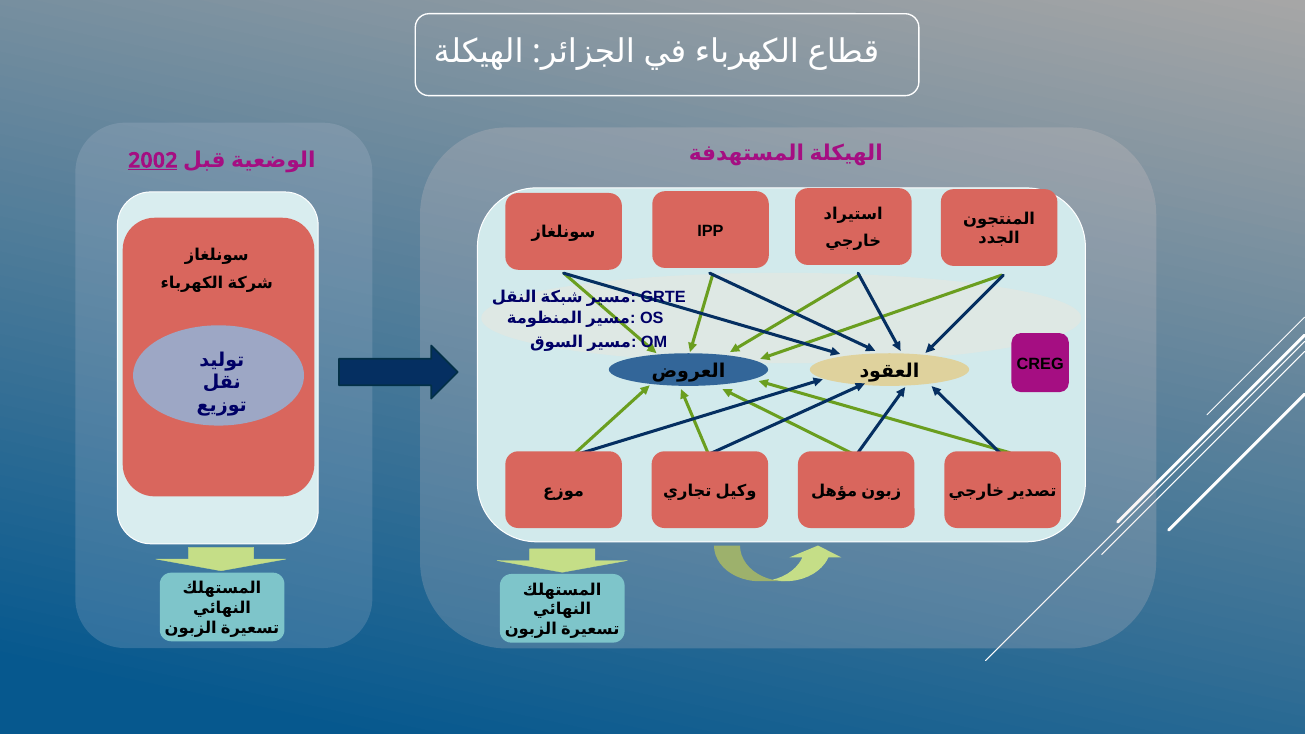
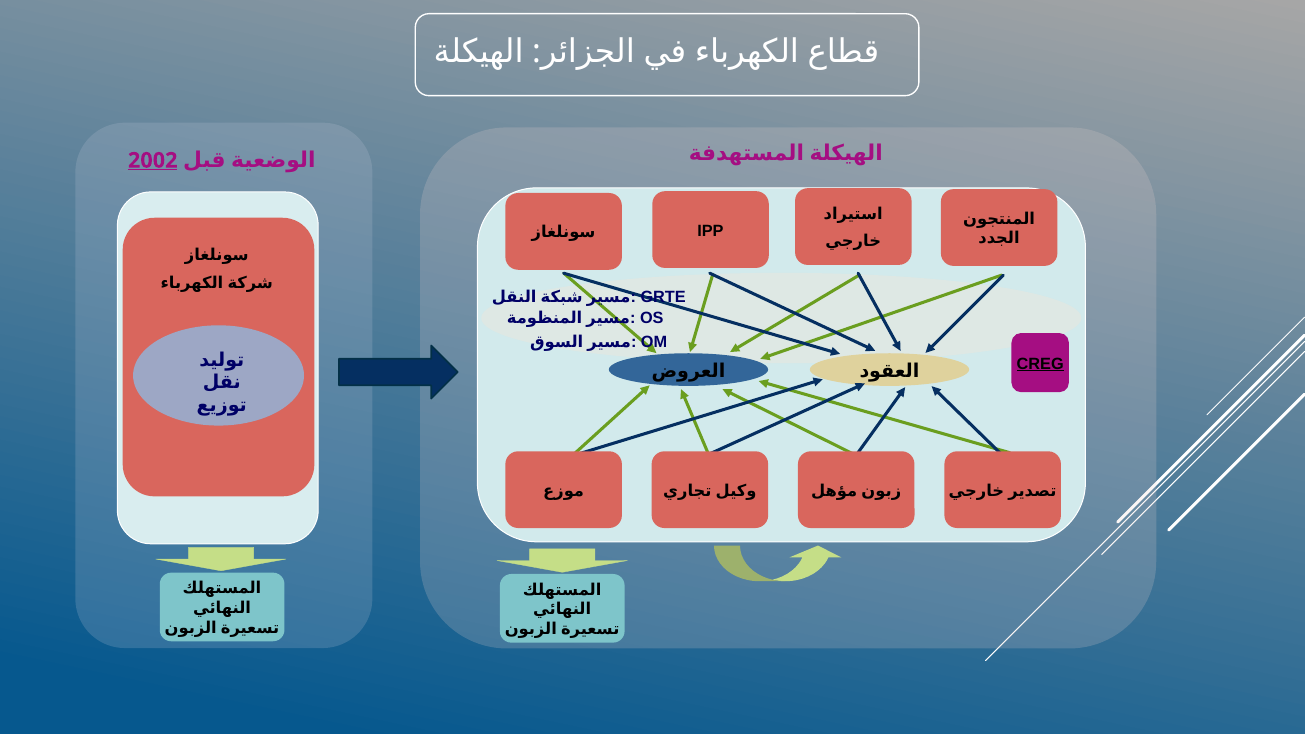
CREG underline: none -> present (1040, 364)
